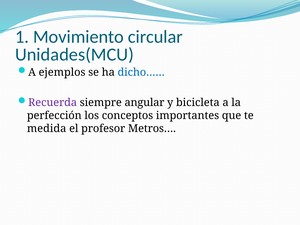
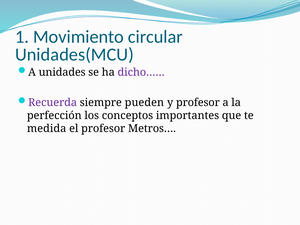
ejemplos: ejemplos -> unidades (62, 72)
dicho…… colour: blue -> purple (141, 72)
angular: angular -> pueden (144, 103)
y bicicleta: bicicleta -> profesor (198, 103)
